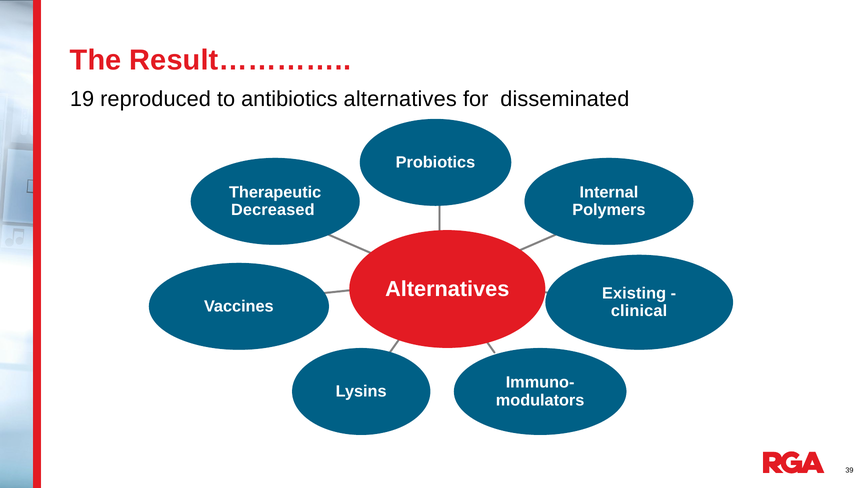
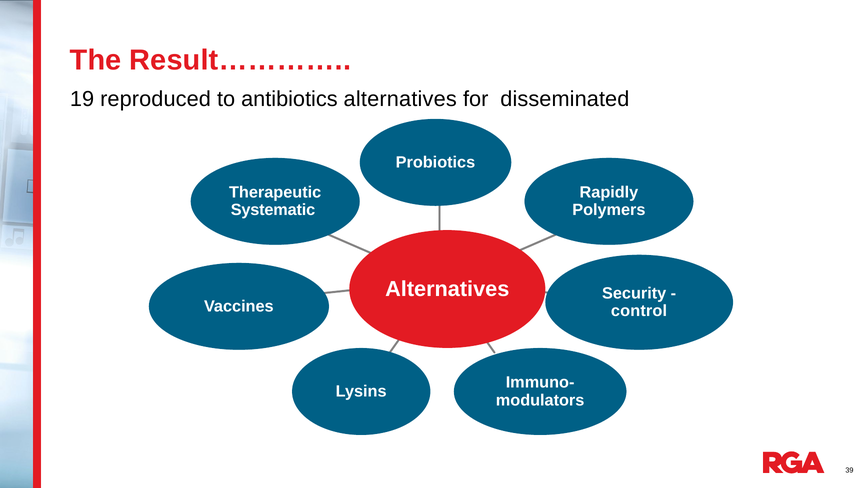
Internal: Internal -> Rapidly (609, 193)
Decreased: Decreased -> Systematic (273, 210)
Existing: Existing -> Security (634, 294)
clinical: clinical -> control (639, 311)
